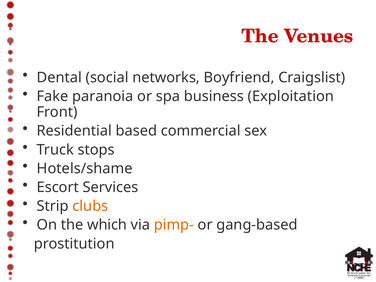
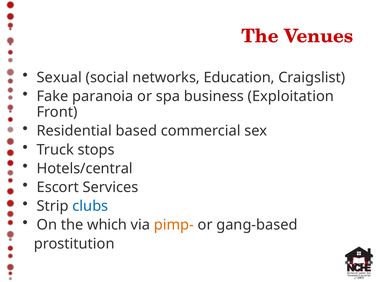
Dental: Dental -> Sexual (59, 77)
Boyfriend: Boyfriend -> Education (239, 77)
Hotels/shame: Hotels/shame -> Hotels/central (85, 168)
clubs colour: orange -> blue (90, 206)
